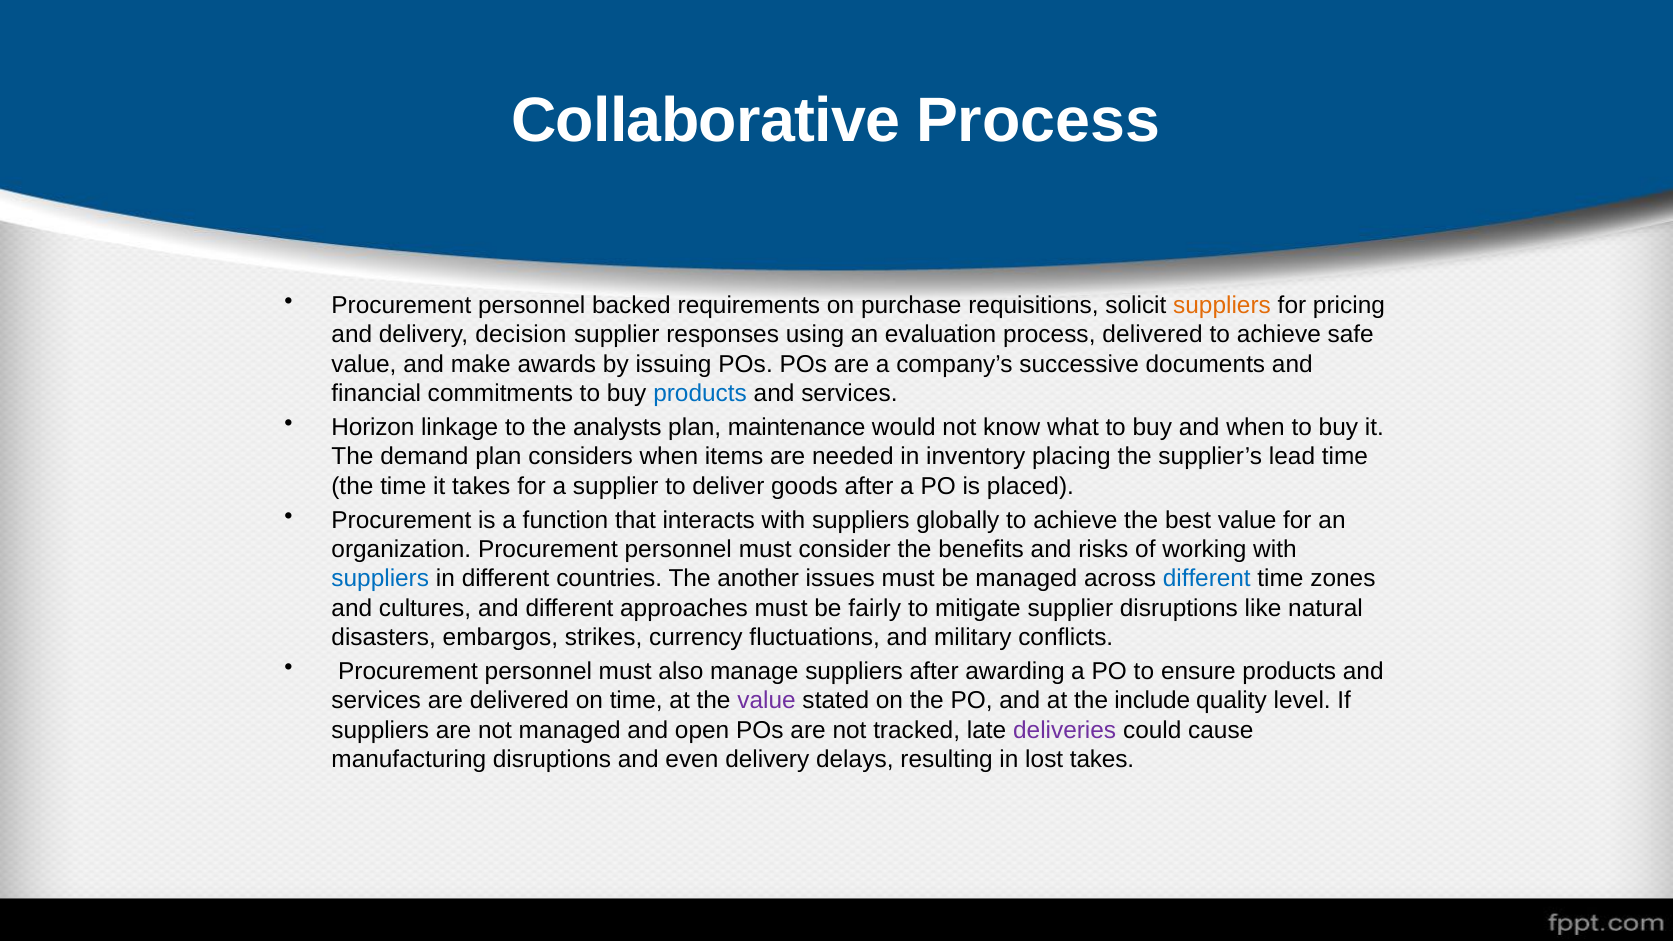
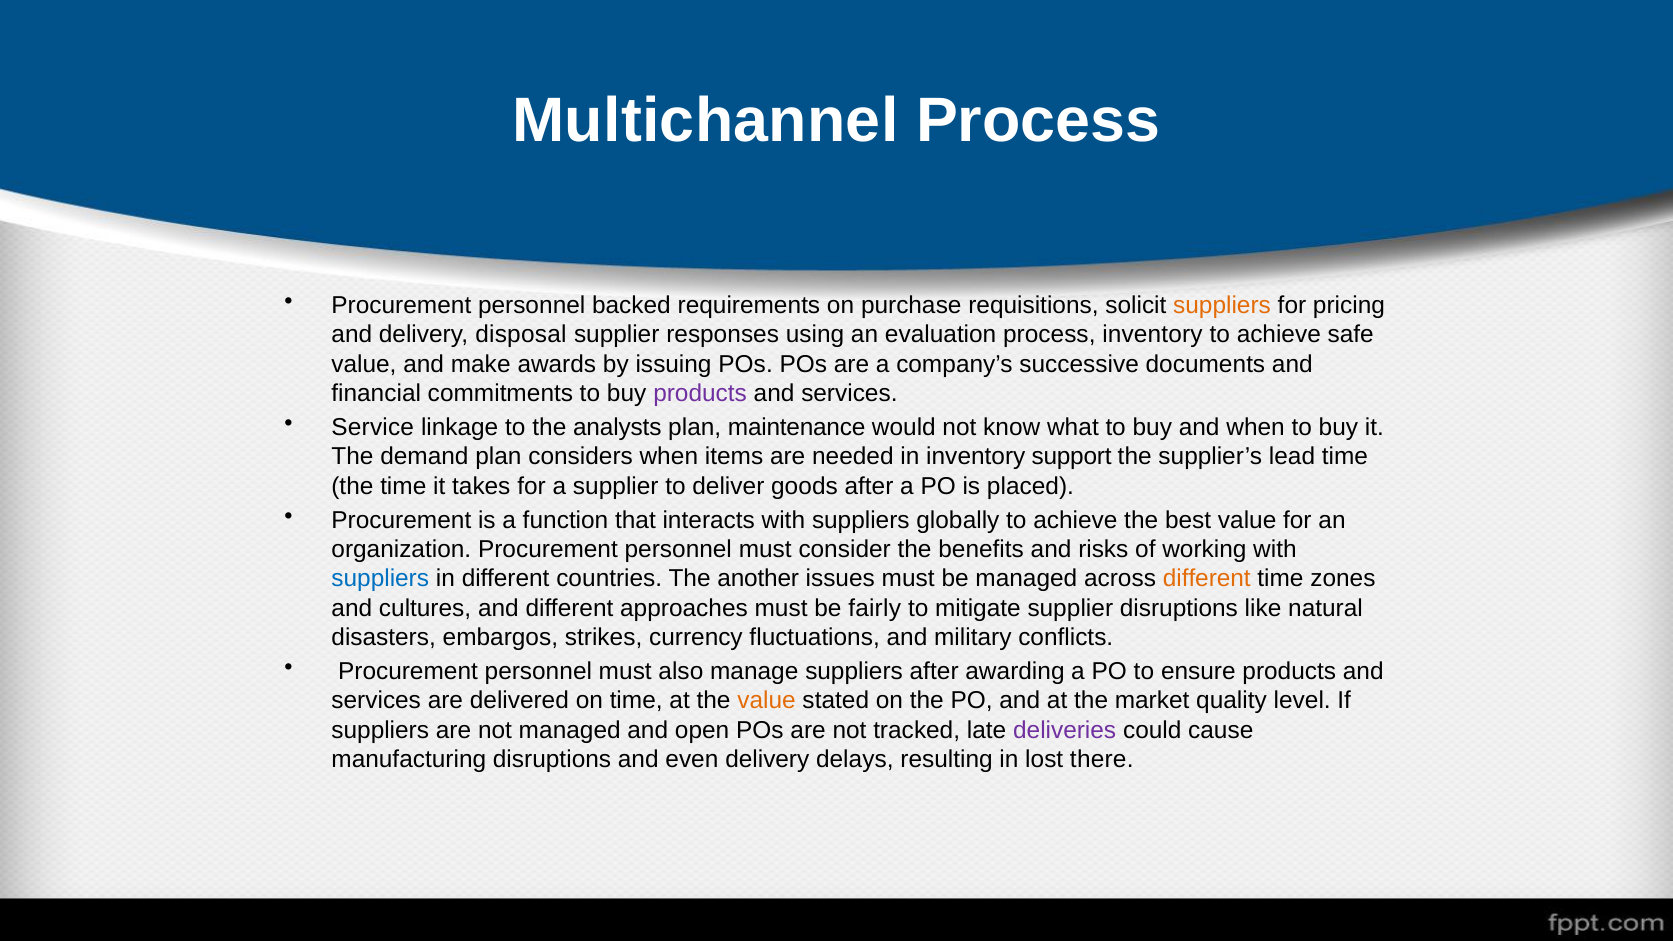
Collaborative: Collaborative -> Multichannel (705, 120)
decision: decision -> disposal (521, 335)
process delivered: delivered -> inventory (1152, 335)
products colour: blue -> purple (700, 393)
Horizon: Horizon -> Service (373, 427)
placing: placing -> support (1072, 457)
different colour: blue -> orange (1207, 579)
value colour: purple -> orange (767, 701)
include: include -> market (1152, 701)
lost takes: takes -> there (1102, 759)
